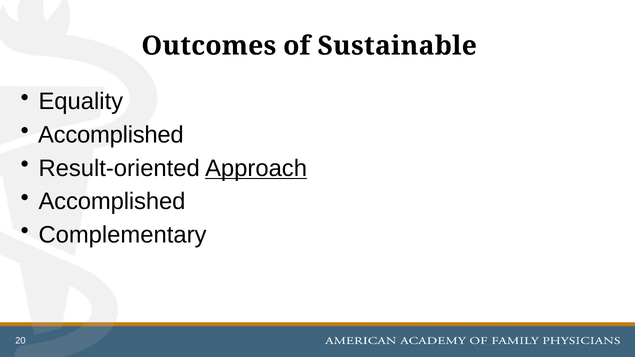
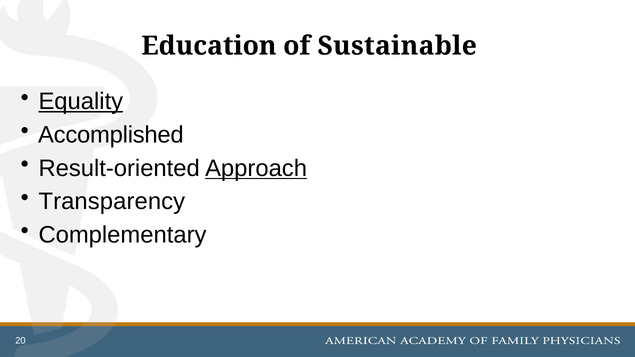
Outcomes: Outcomes -> Education (209, 46)
Equality underline: none -> present (81, 102)
Accomplished: Accomplished -> Transparency (112, 202)
